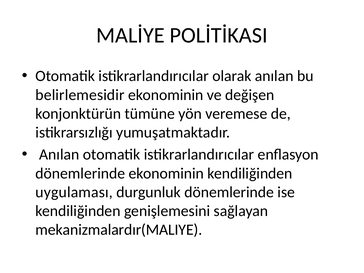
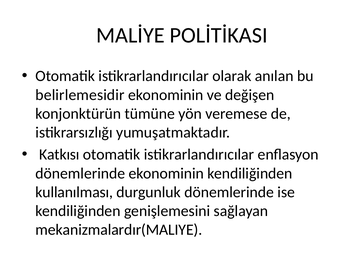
Anılan: Anılan -> Katkısı (59, 155)
uygulaması: uygulaması -> kullanılması (74, 192)
